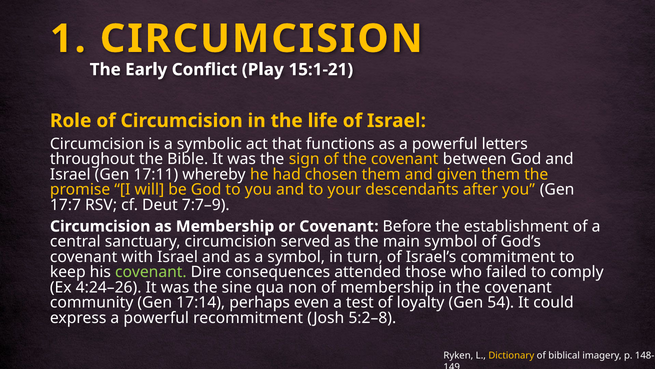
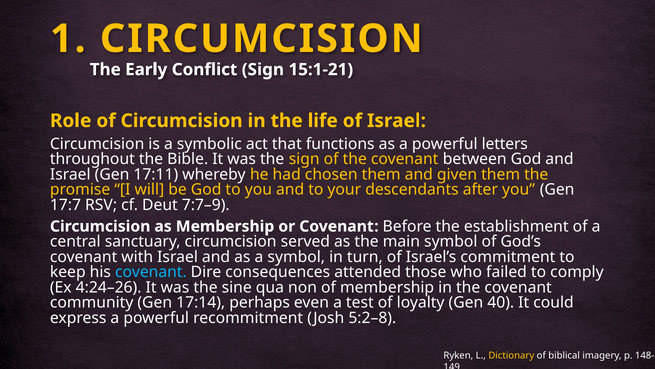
Conflict Play: Play -> Sign (263, 69)
covenant colour: light green -> light blue (151, 272)
54: 54 -> 40 (501, 302)
